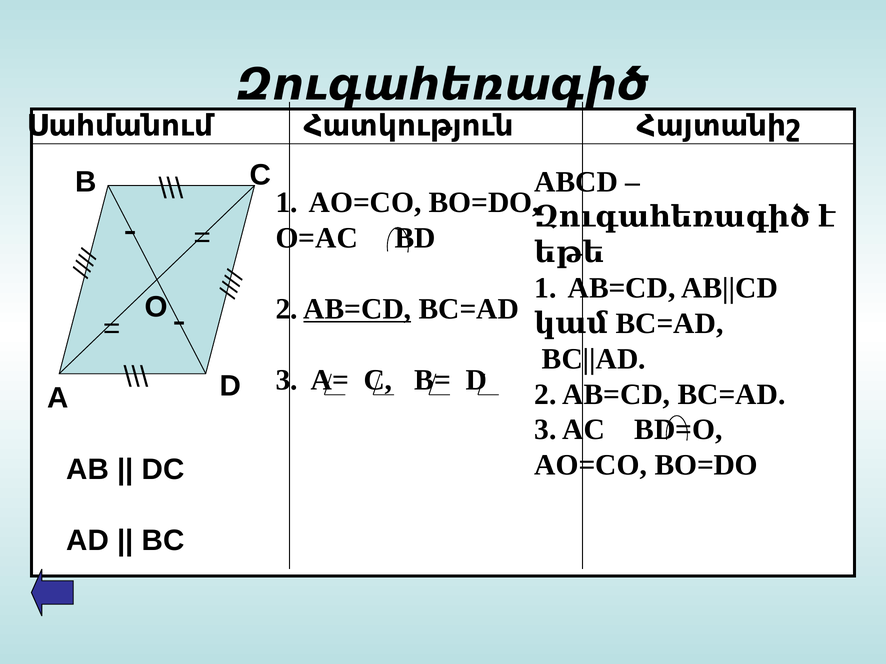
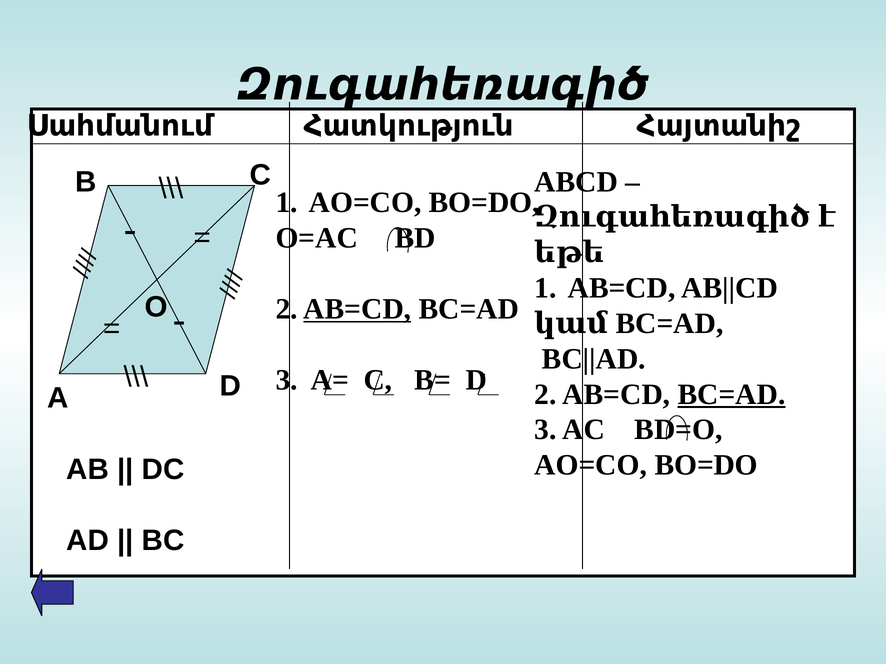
BC=AD underline: none -> present (731, 395)
